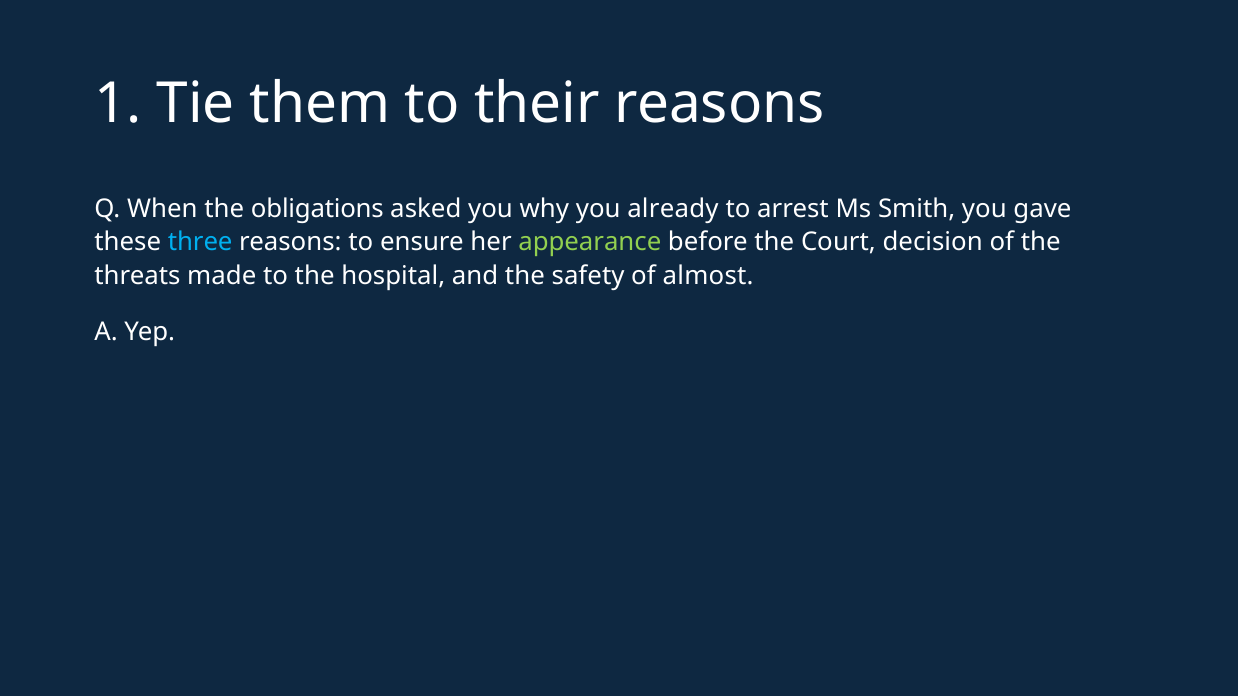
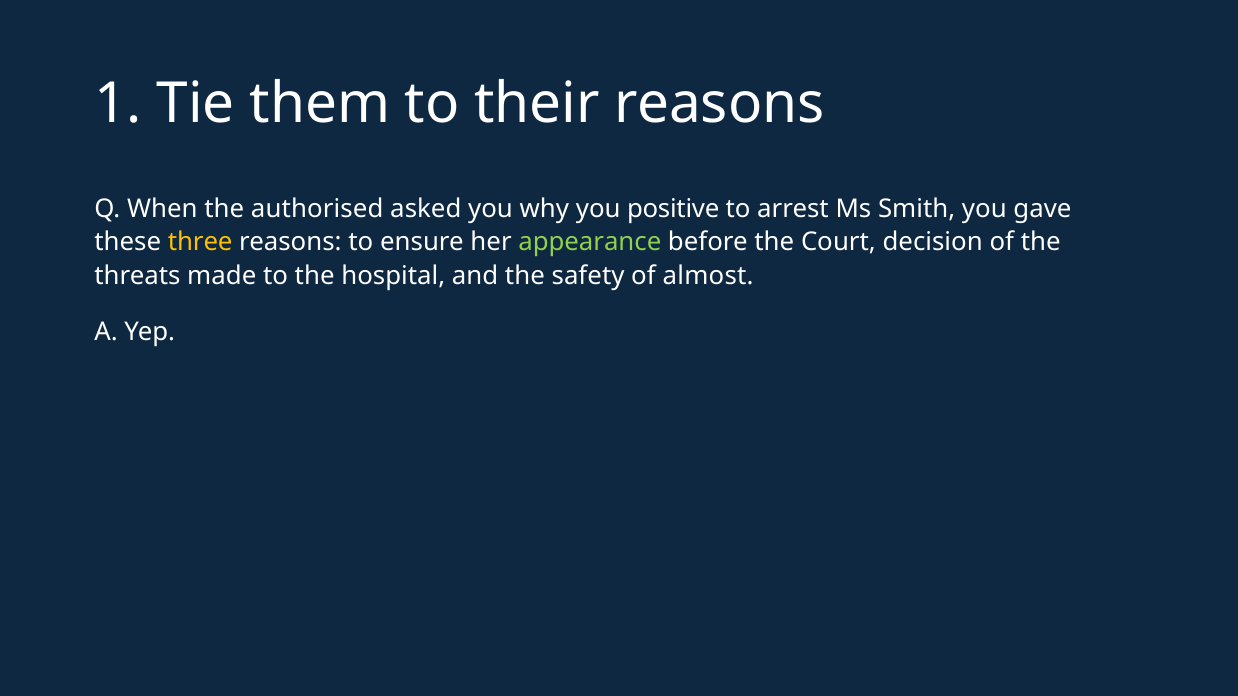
obligations: obligations -> authorised (317, 209)
already: already -> positive (673, 209)
three colour: light blue -> yellow (200, 243)
